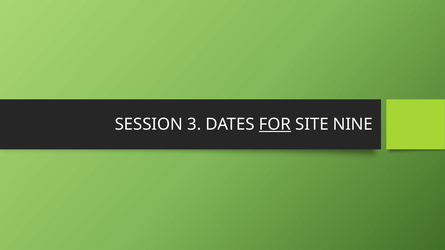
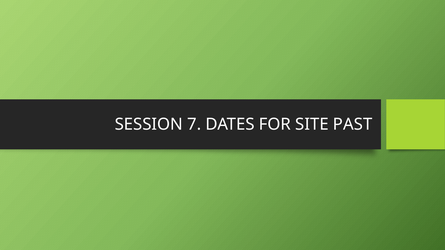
3: 3 -> 7 (194, 125)
FOR underline: present -> none (275, 125)
NINE: NINE -> PAST (353, 125)
